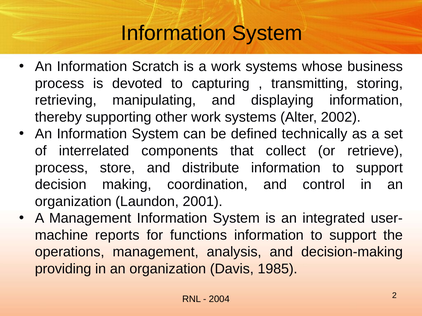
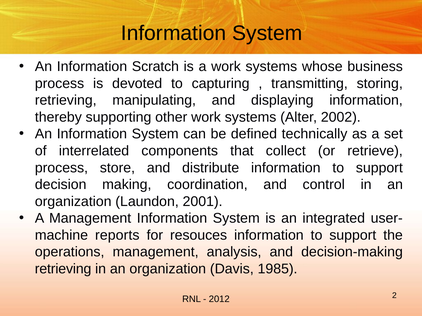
functions: functions -> resouces (199, 236)
providing: providing -> retrieving (63, 269)
2004: 2004 -> 2012 (219, 300)
